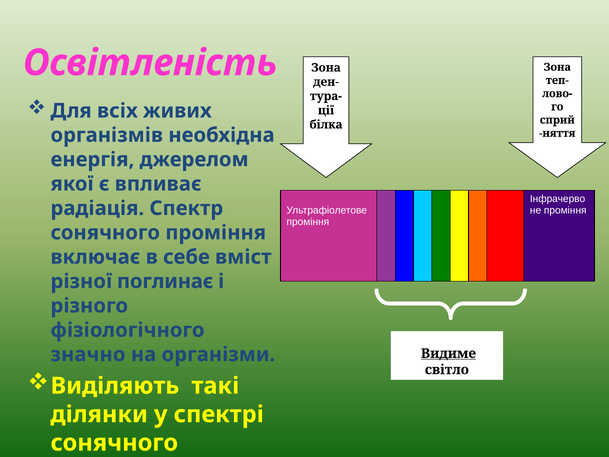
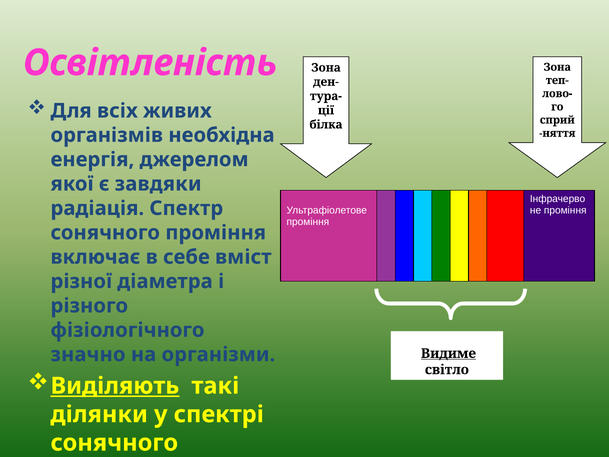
впливає: впливає -> завдяки (158, 184)
поглинає: поглинає -> діаметра (165, 281)
Виділяють underline: none -> present (115, 386)
